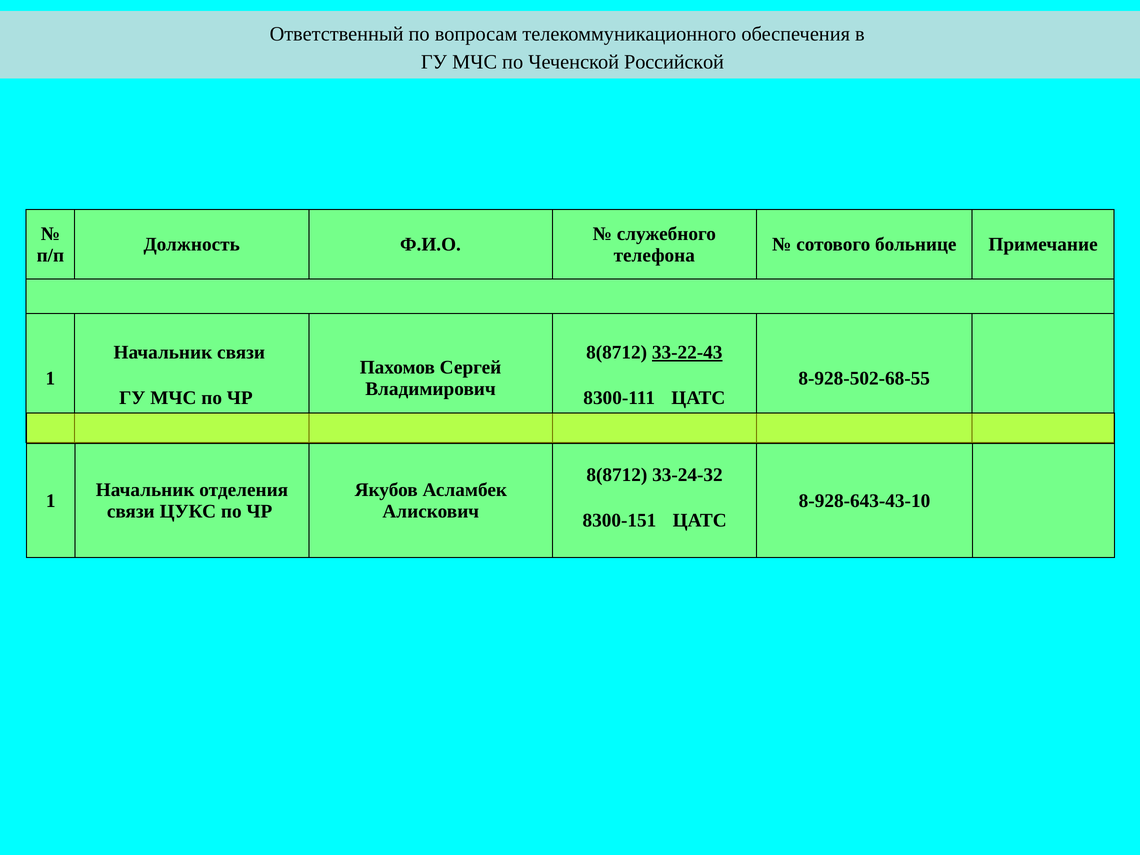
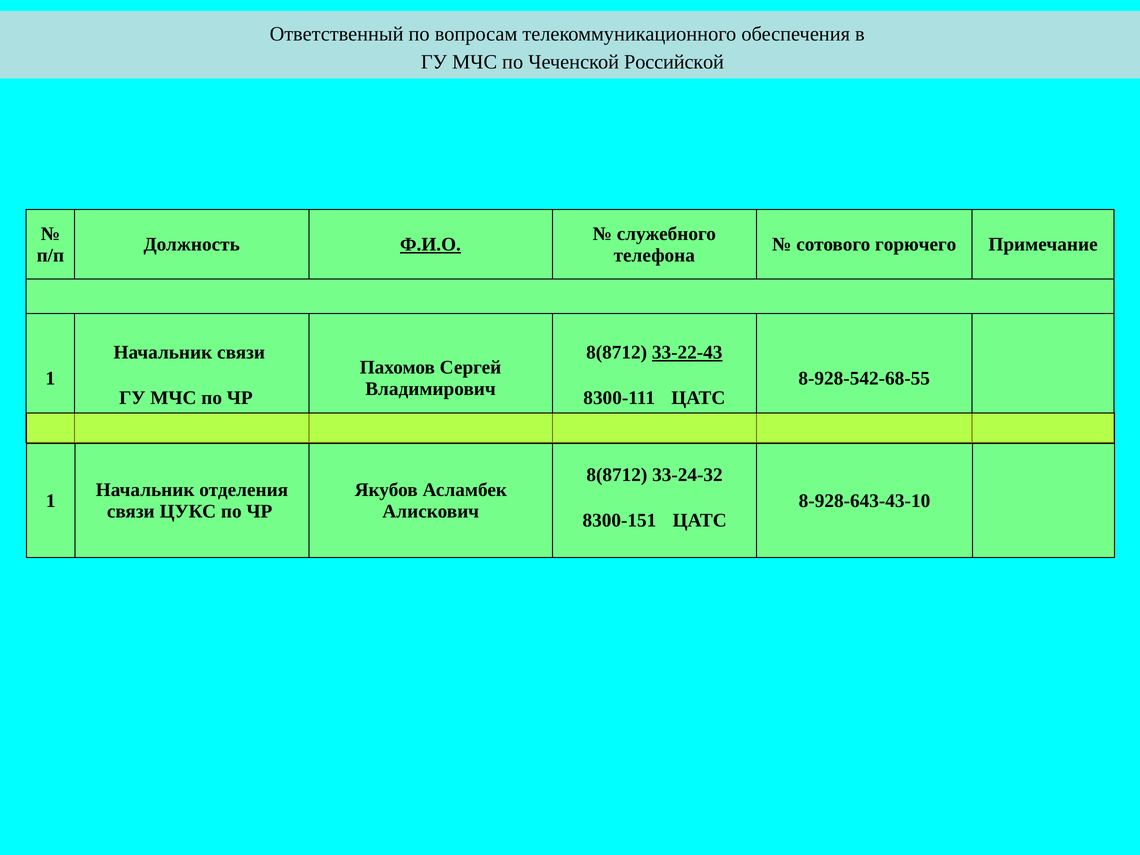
Ф.И.О underline: none -> present (431, 244)
больнице: больнице -> горючего (916, 244)
8-928-502-68-55: 8-928-502-68-55 -> 8-928-542-68-55 (864, 378)
